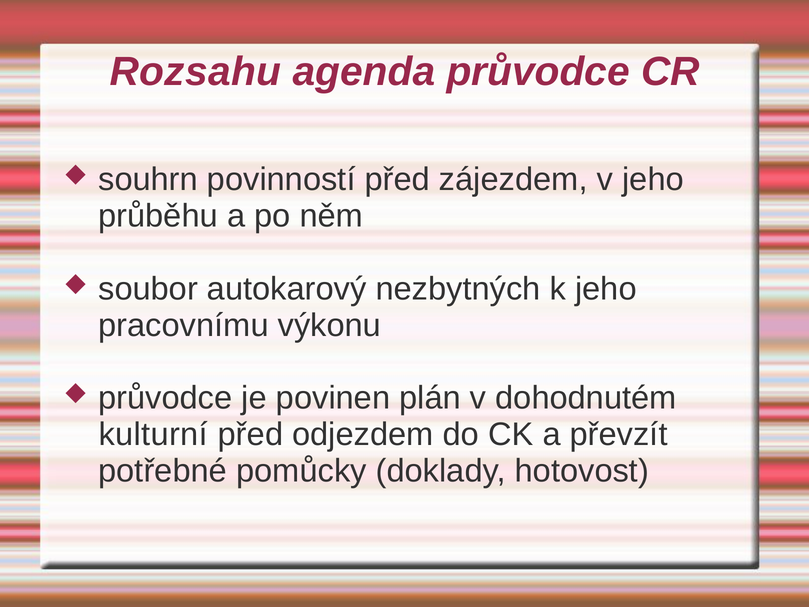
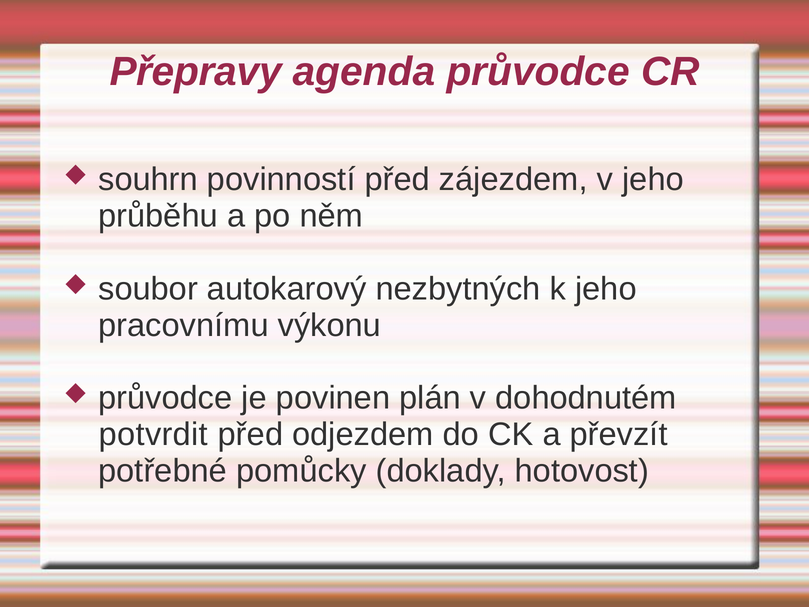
Rozsahu: Rozsahu -> Přepravy (196, 72)
kulturní: kulturní -> potvrdit (153, 434)
